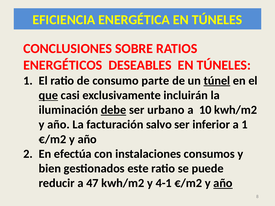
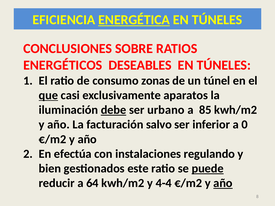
ENERGÉTICA underline: none -> present (134, 20)
parte: parte -> zonas (156, 81)
túnel underline: present -> none (217, 81)
incluirán: incluirán -> aparatos (186, 95)
10: 10 -> 85 (205, 110)
a 1: 1 -> 0 (245, 125)
consumos: consumos -> regulando (209, 154)
puede underline: none -> present (208, 169)
47: 47 -> 64 (92, 183)
4-1: 4-1 -> 4-4 (164, 183)
